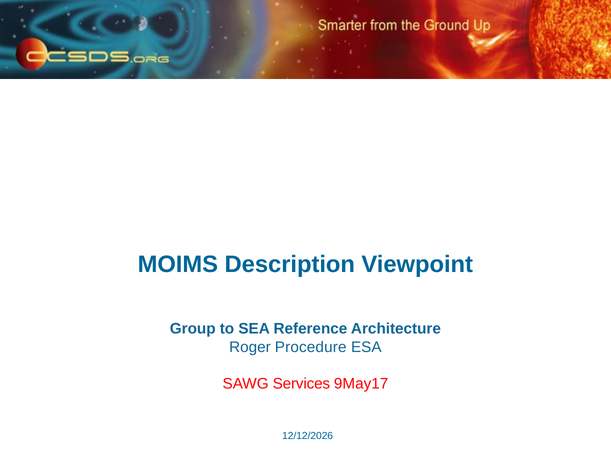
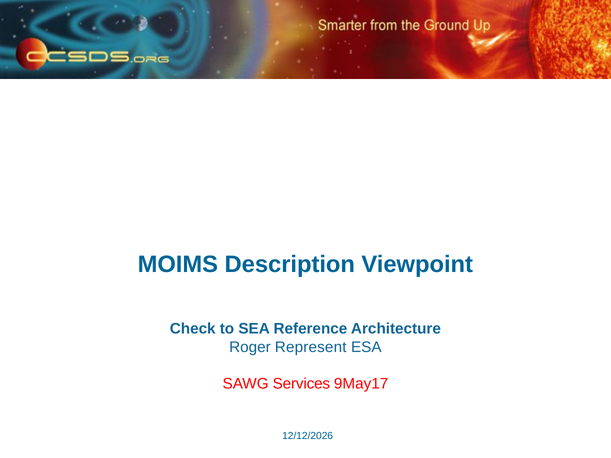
Group: Group -> Check (193, 329)
Procedure: Procedure -> Represent (311, 347)
